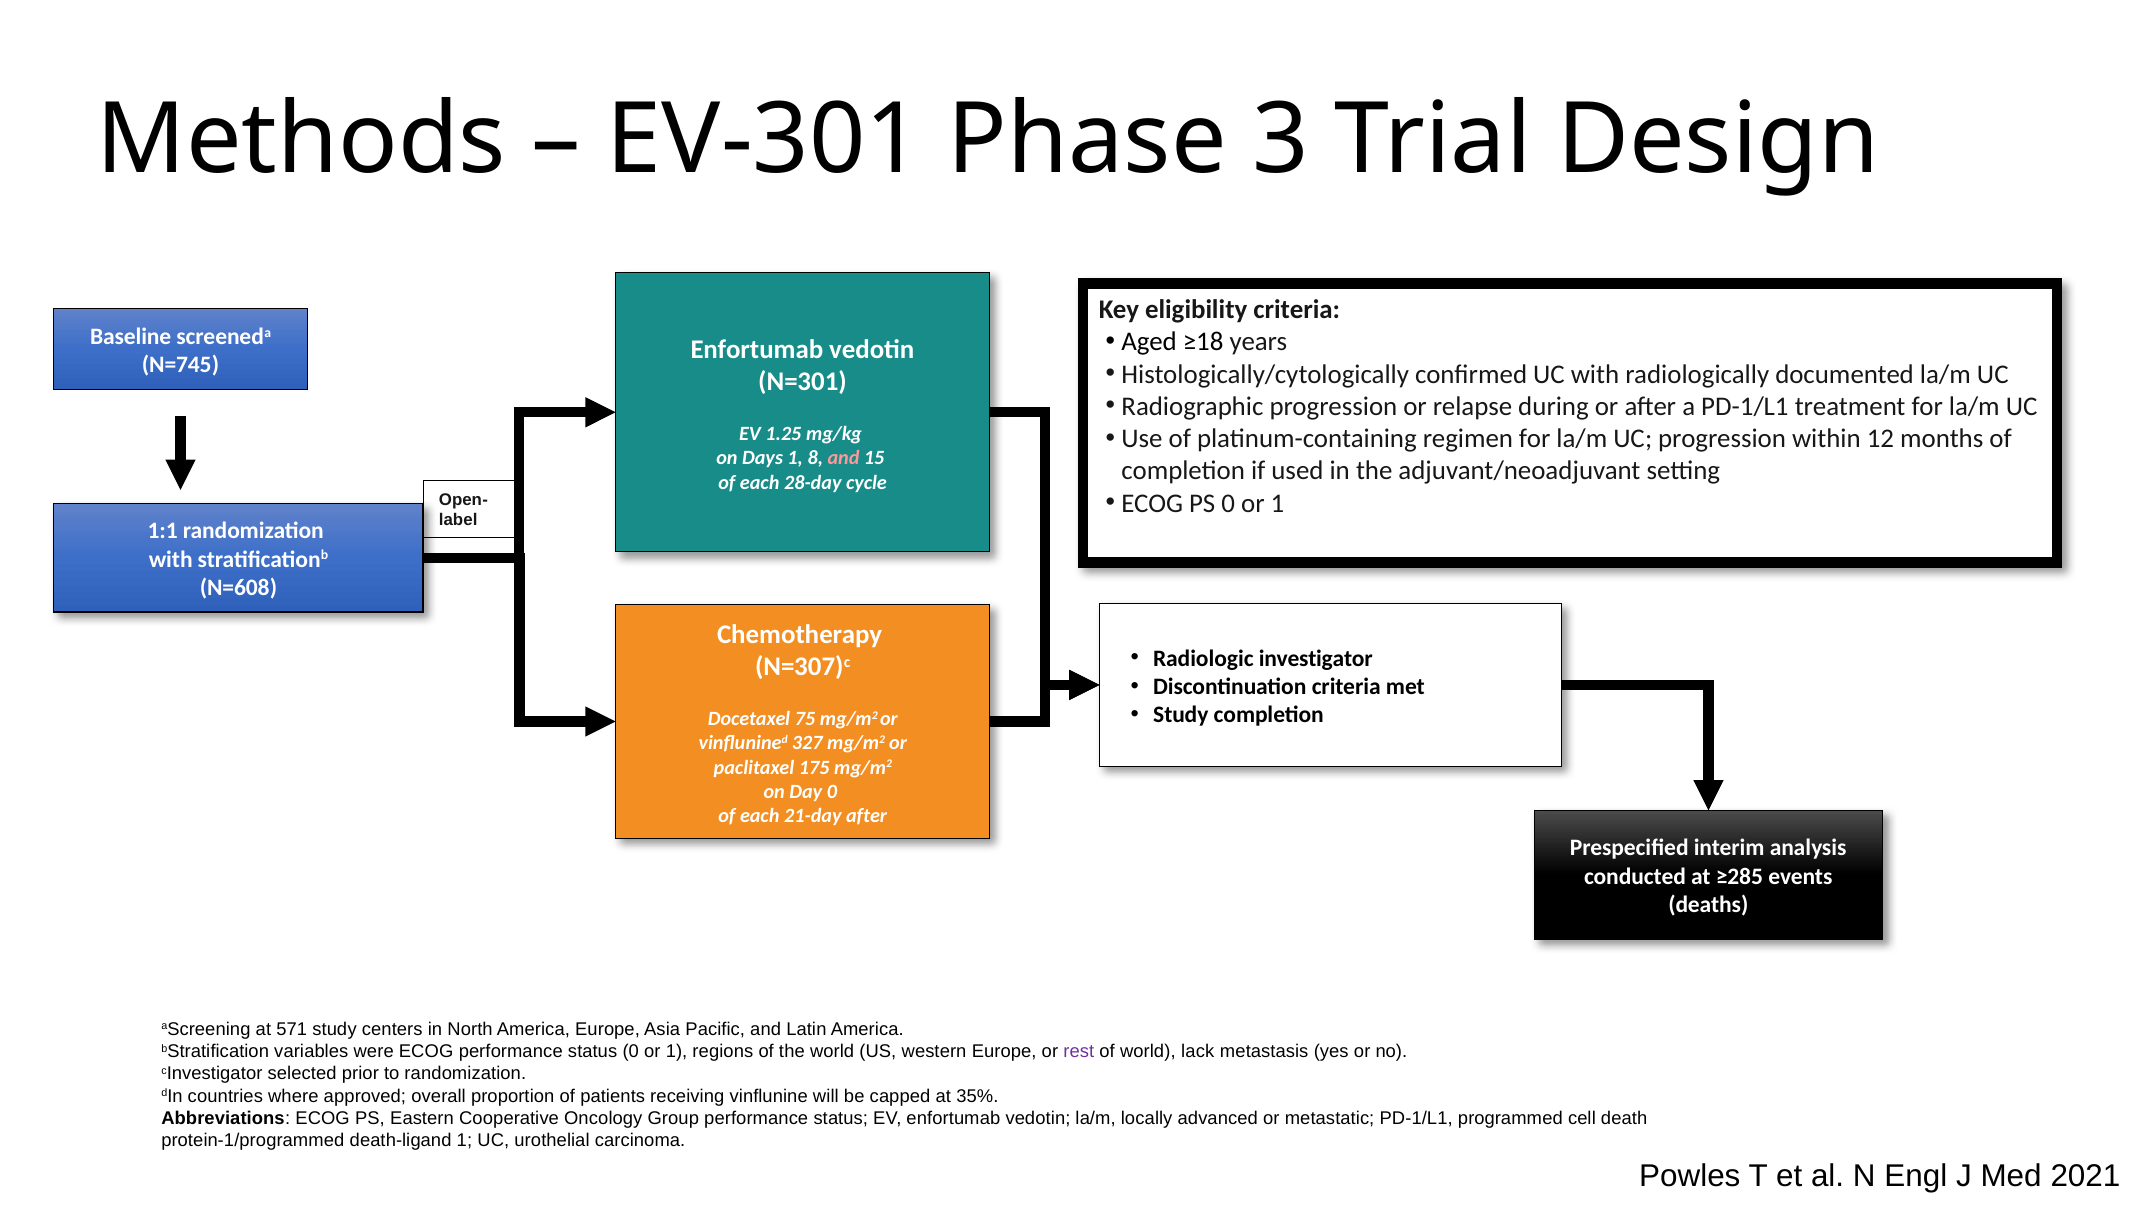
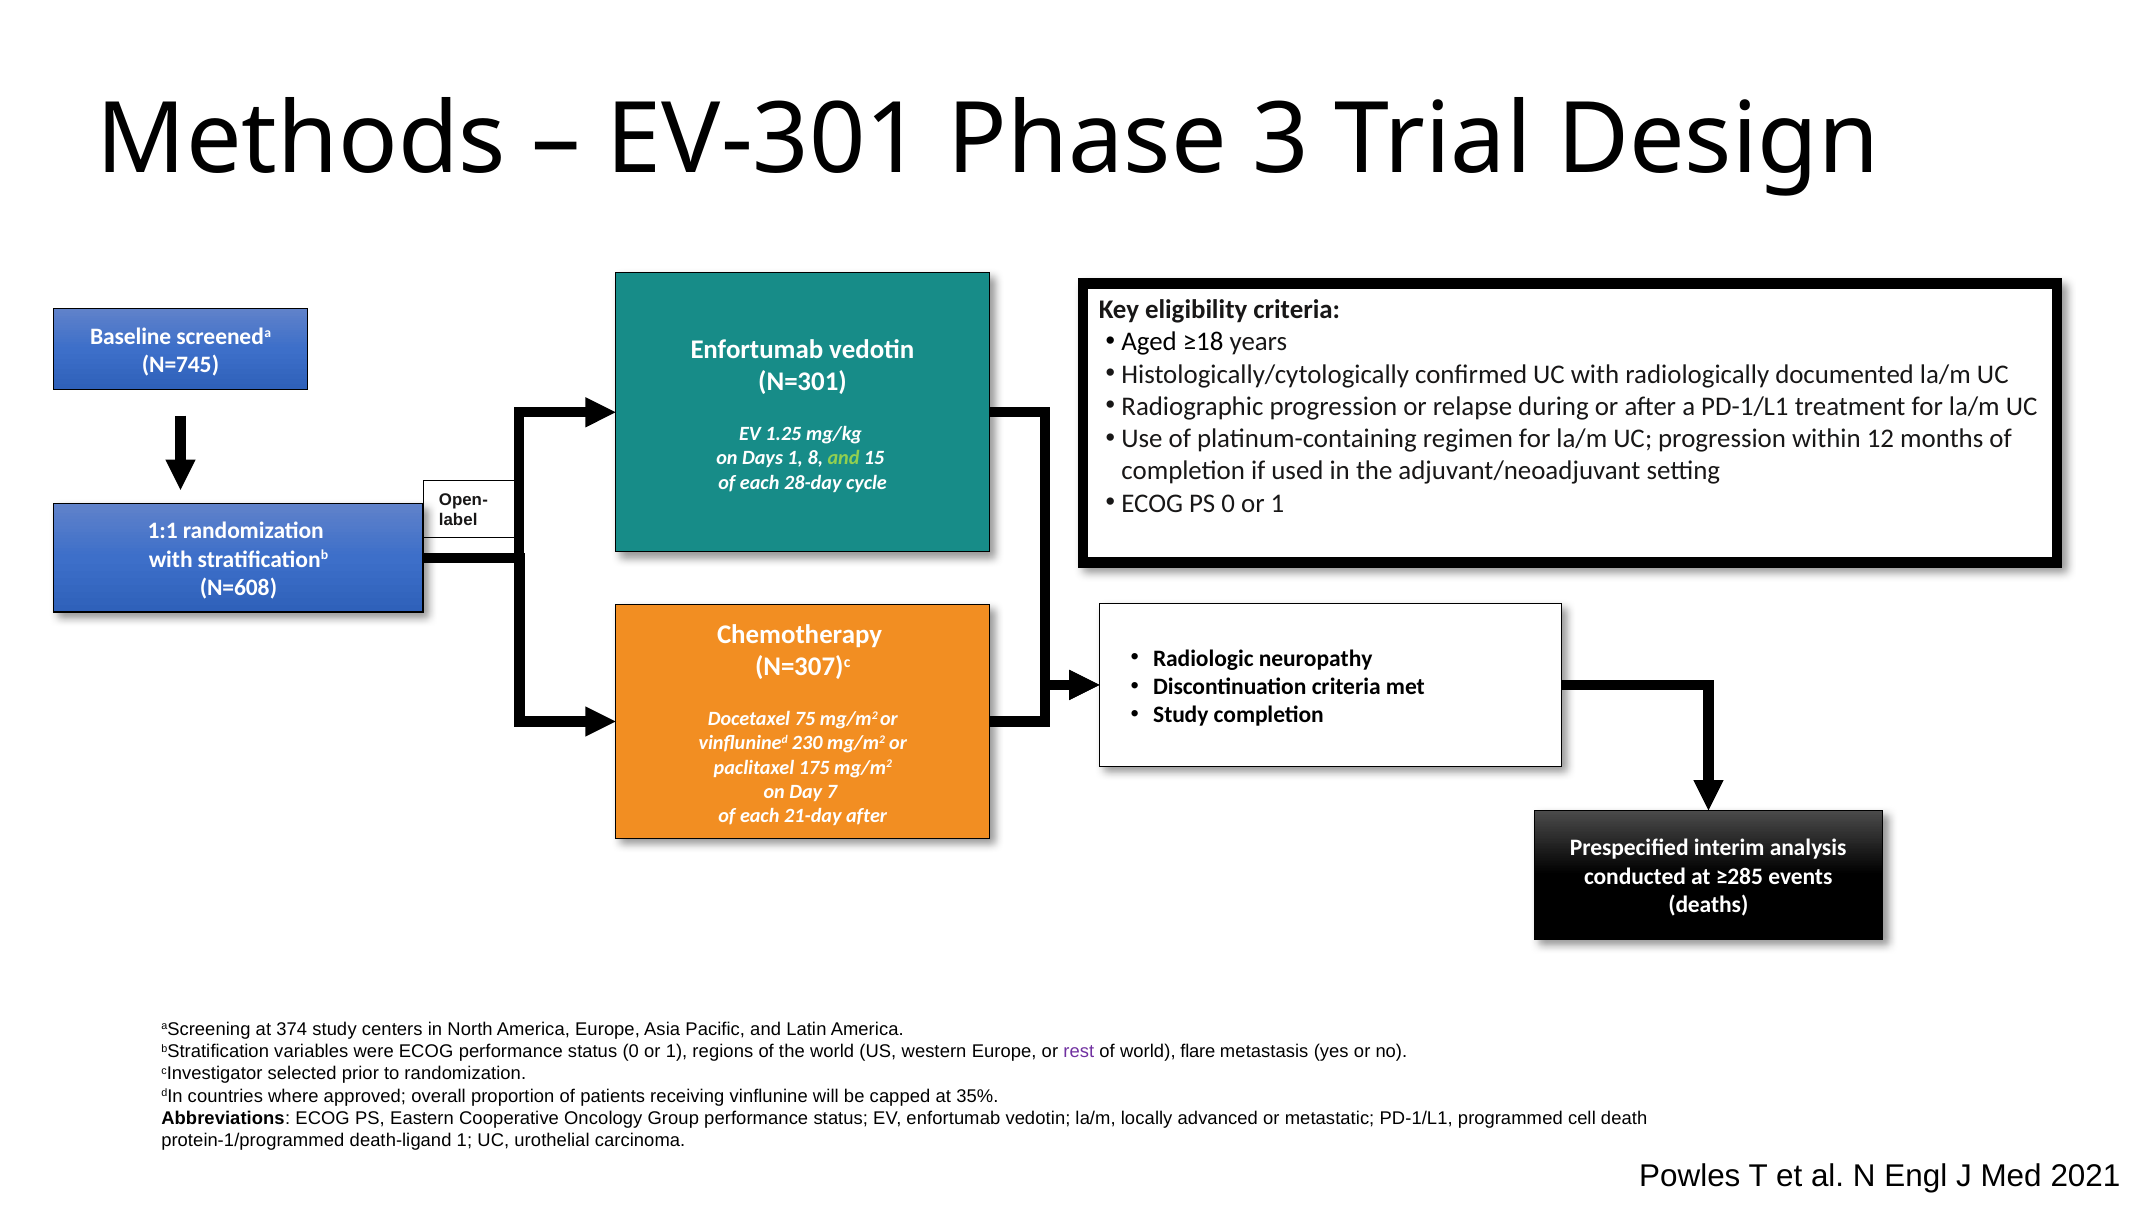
and colour: pink -> light green (844, 458)
investigator: investigator -> neuropathy (1316, 658)
327: 327 -> 230 (807, 743)
Day 0: 0 -> 7 (832, 791)
571: 571 -> 374 (292, 1029)
lack: lack -> flare (1198, 1051)
